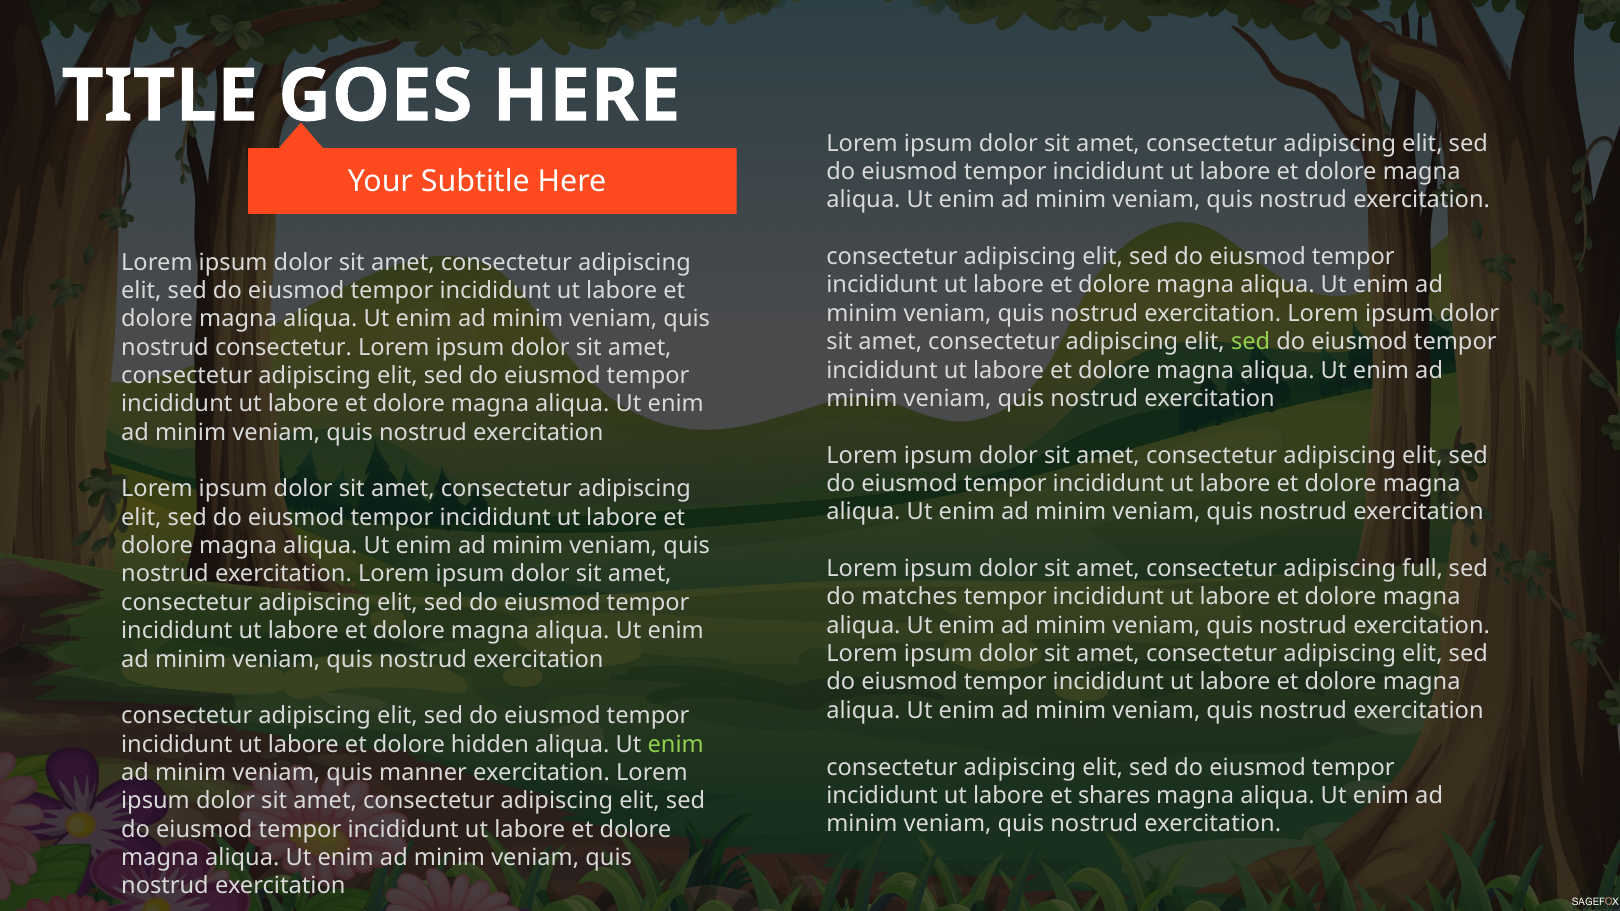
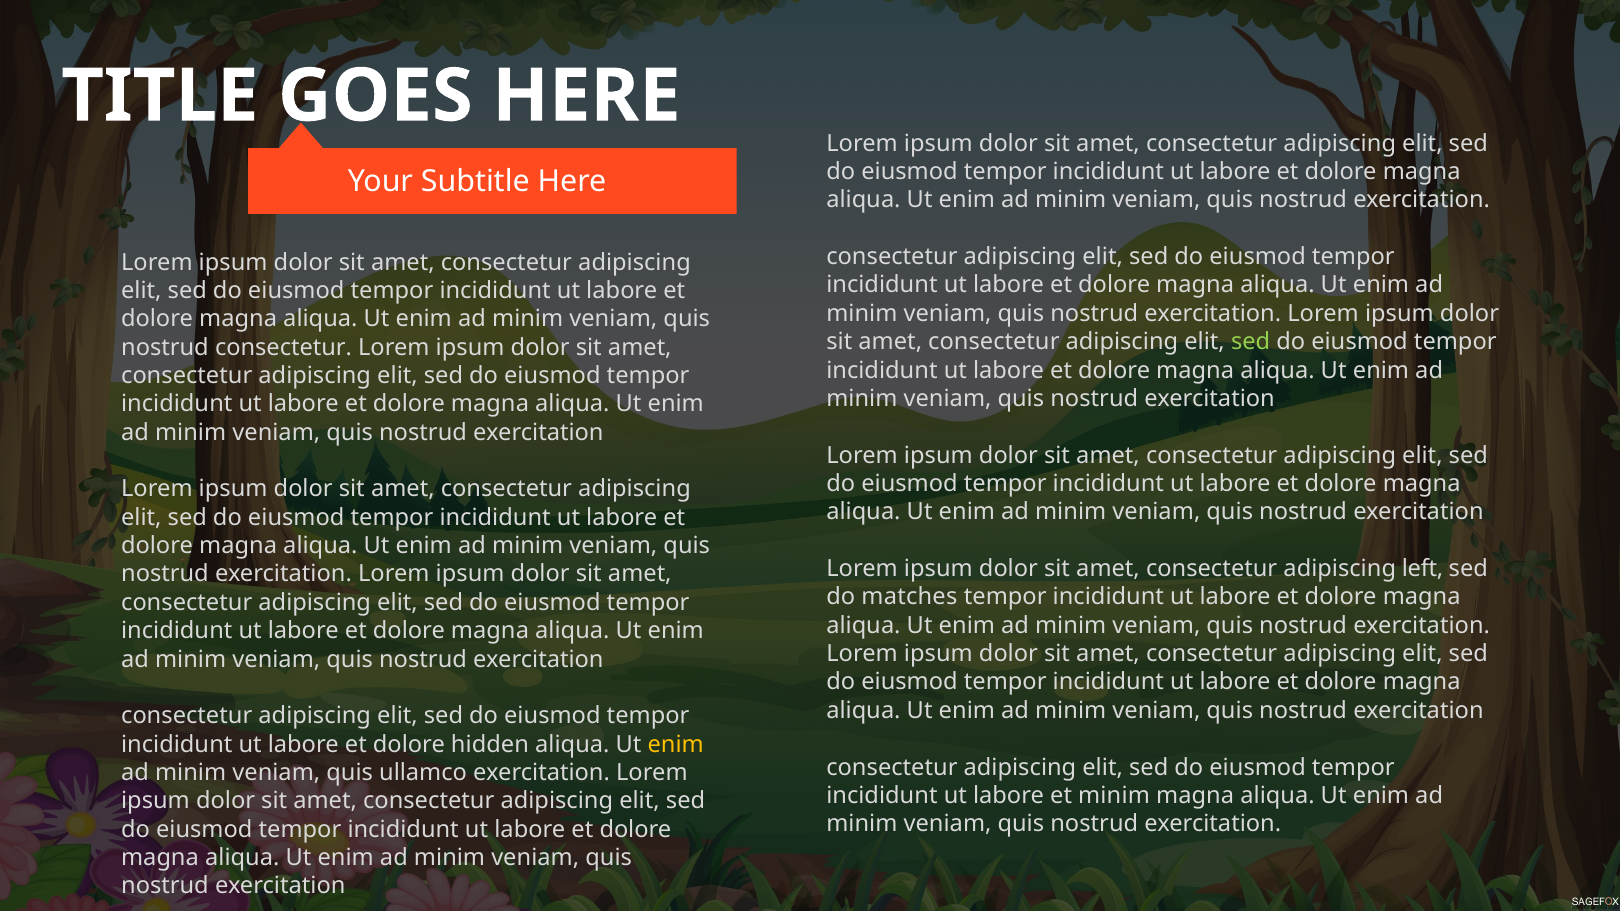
full: full -> left (1423, 569)
enim colour: light green -> yellow (676, 744)
manner: manner -> ullamco (423, 773)
et shares: shares -> minim (1114, 796)
